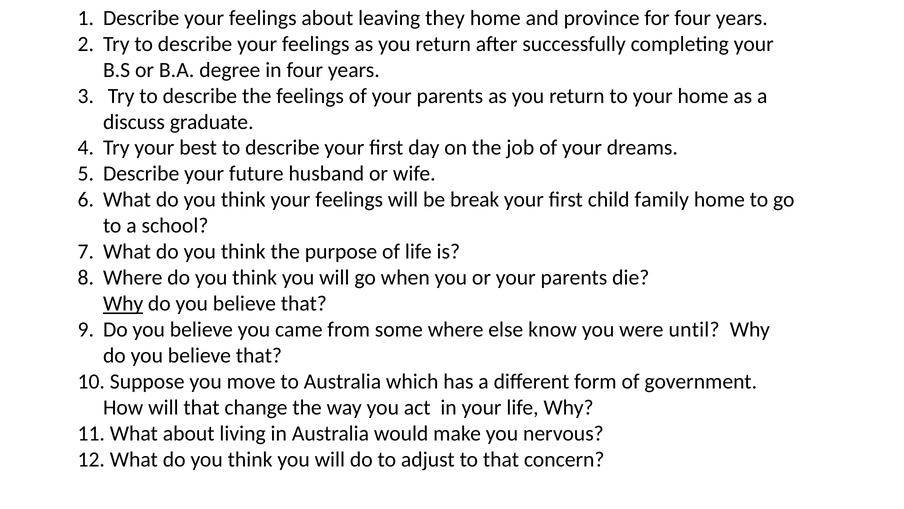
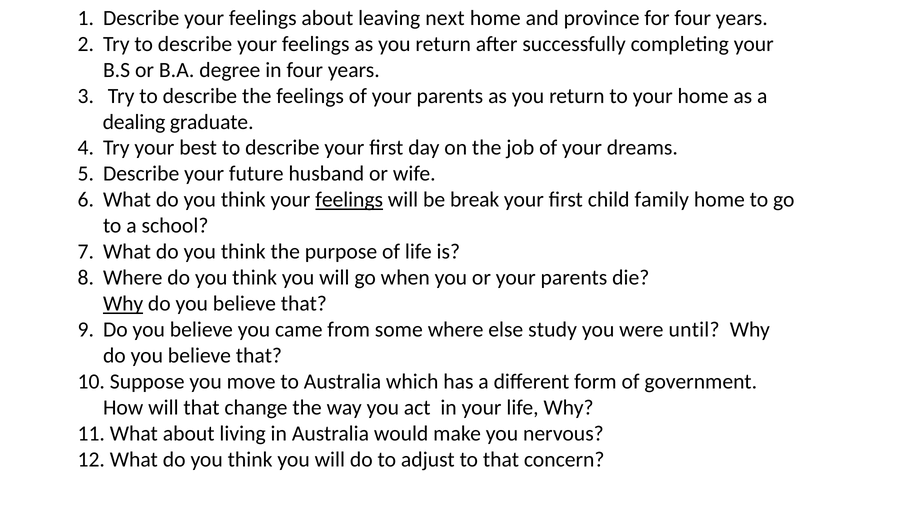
they: they -> next (445, 18)
discuss: discuss -> dealing (134, 122)
feelings underline: none -> present (349, 200)
know: know -> study (553, 330)
